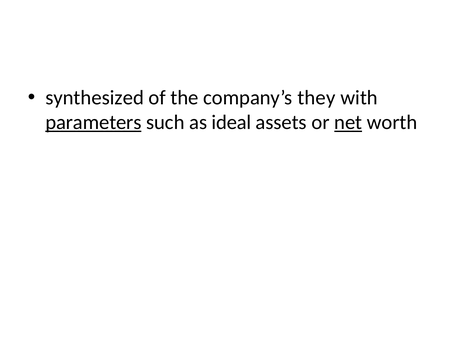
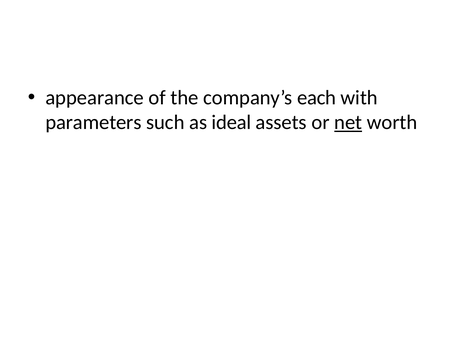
synthesized: synthesized -> appearance (95, 98)
they: they -> each (317, 98)
parameters underline: present -> none (93, 122)
